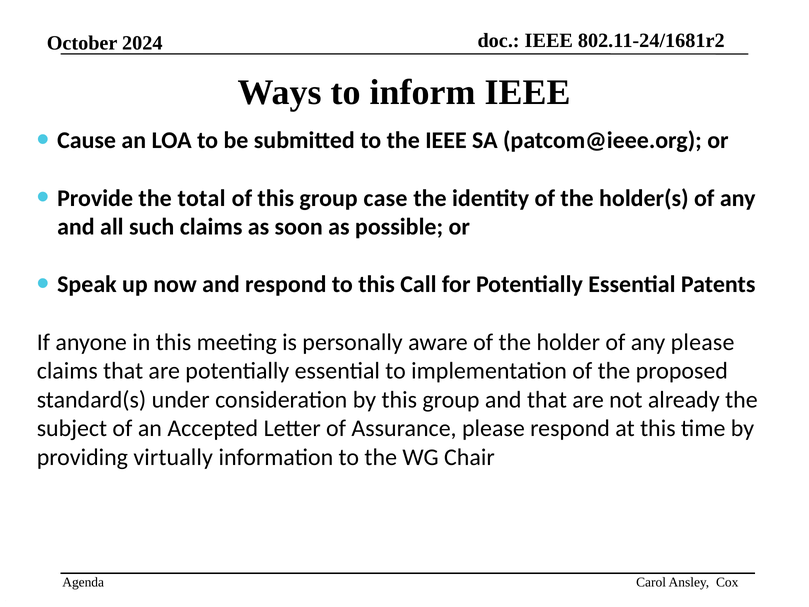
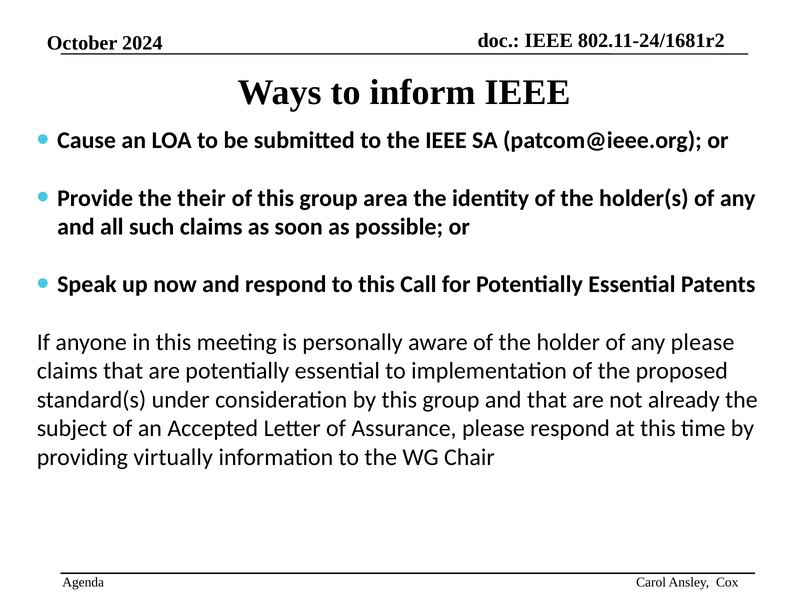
total: total -> their (202, 198)
case: case -> area (385, 198)
